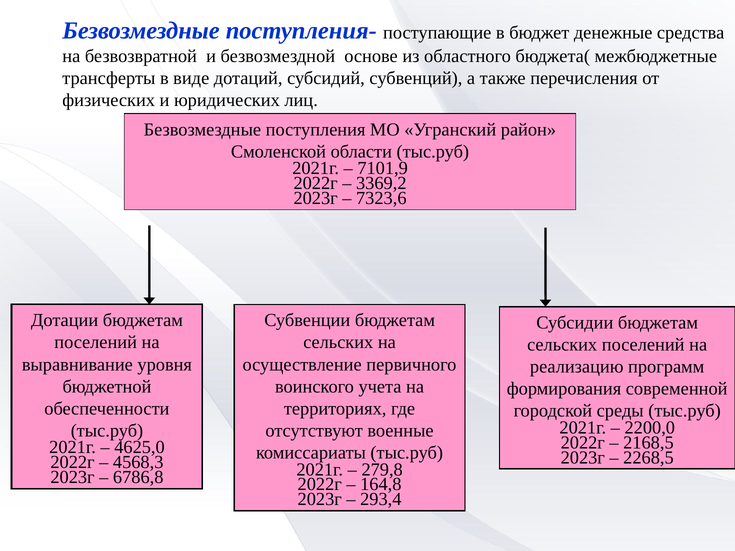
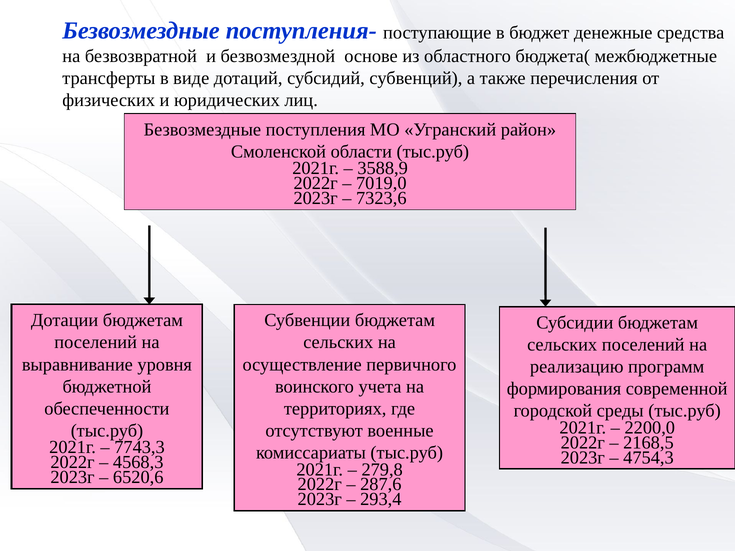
7101,9: 7101,9 -> 3588,9 (383, 168)
3369,2: 3369,2 -> 7019,0 (381, 183)
4625,0: 4625,0 -> 7743,3 (140, 448)
2268,5: 2268,5 -> 4754,3 (648, 458)
6786,8: 6786,8 -> 6520,6 (138, 478)
164,8: 164,8 -> 287,6 (381, 485)
